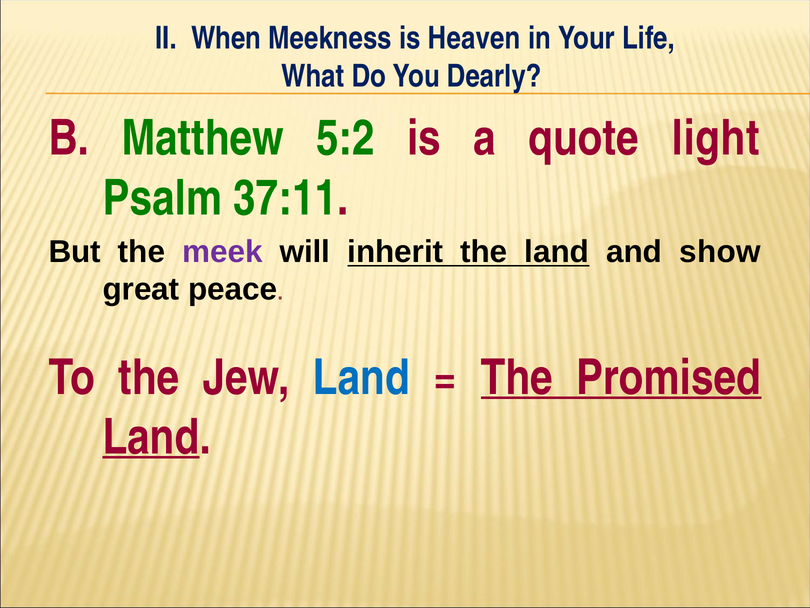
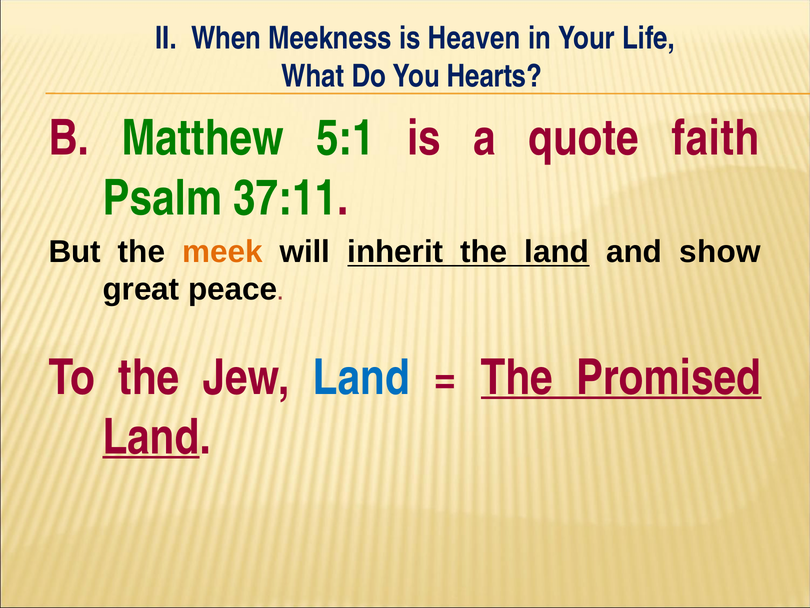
Dearly: Dearly -> Hearts (494, 76)
5:2: 5:2 -> 5:1 (345, 139)
light: light -> faith (716, 139)
meek colour: purple -> orange (222, 252)
